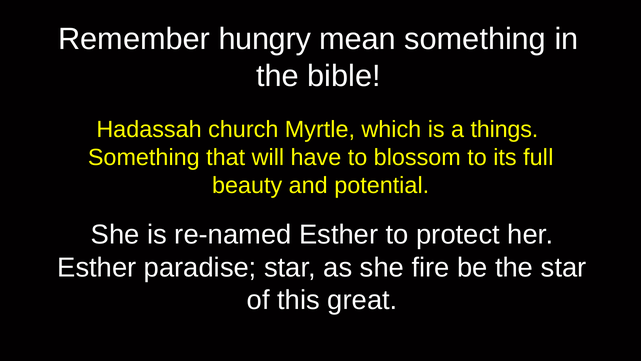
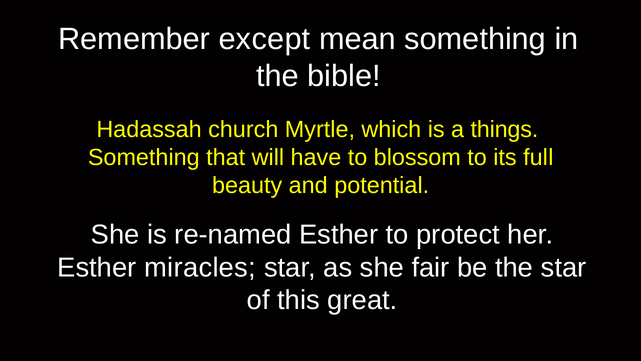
hungry: hungry -> except (264, 39)
paradise: paradise -> miracles (200, 267)
fire: fire -> fair (431, 267)
